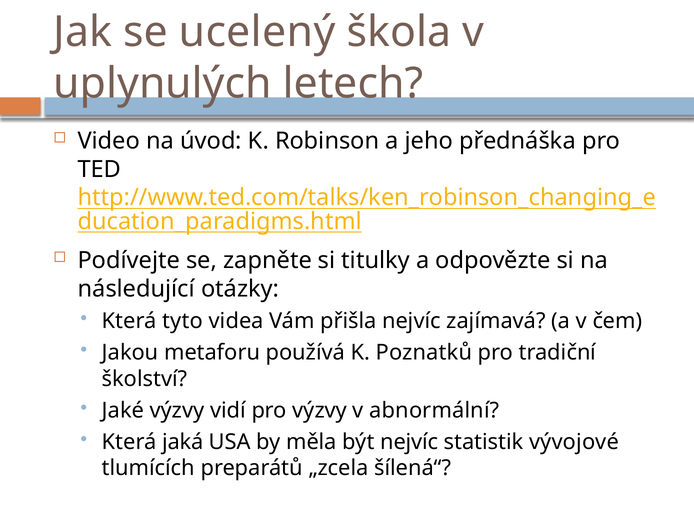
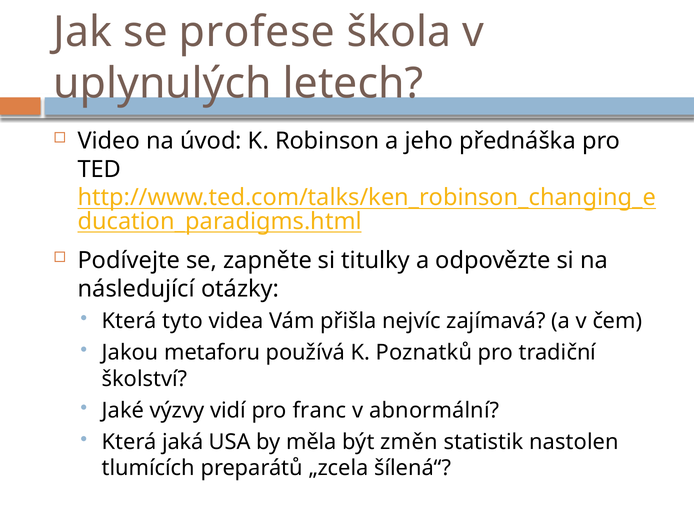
ucelený: ucelený -> profese (257, 32)
pro výzvy: výzvy -> franc (320, 410)
být nejvíc: nejvíc -> změn (409, 441)
vývojové: vývojové -> nastolen (574, 441)
